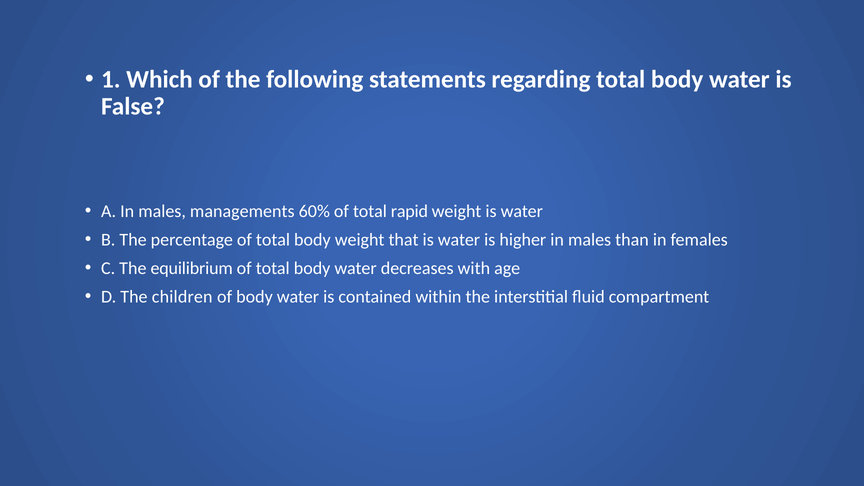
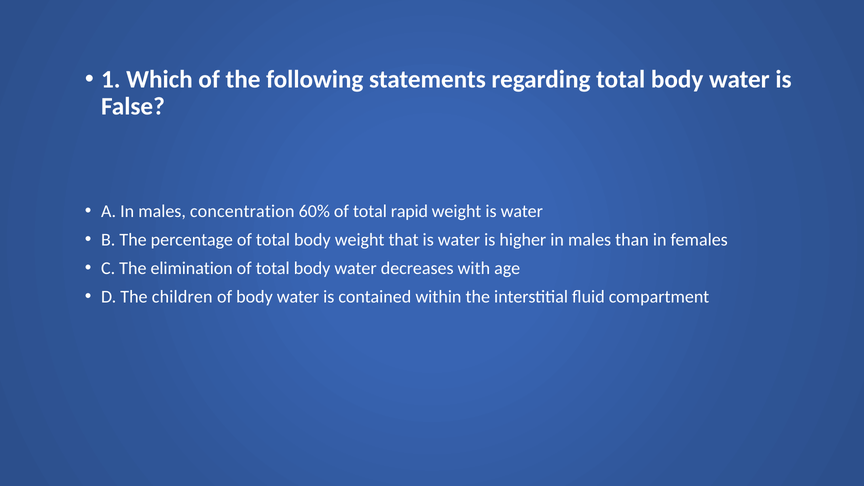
managements: managements -> concentration (242, 211)
equilibrium: equilibrium -> elimination (192, 268)
